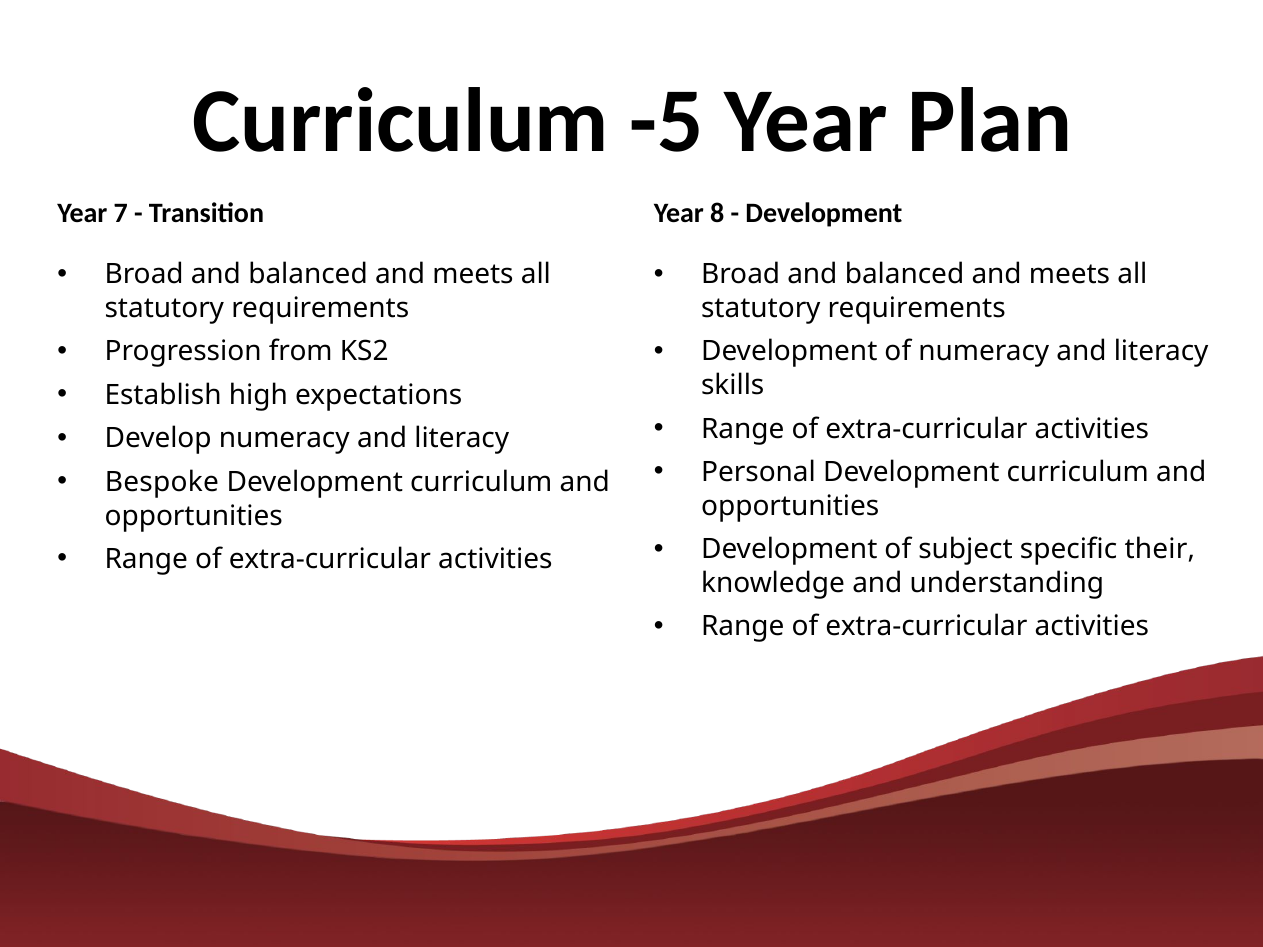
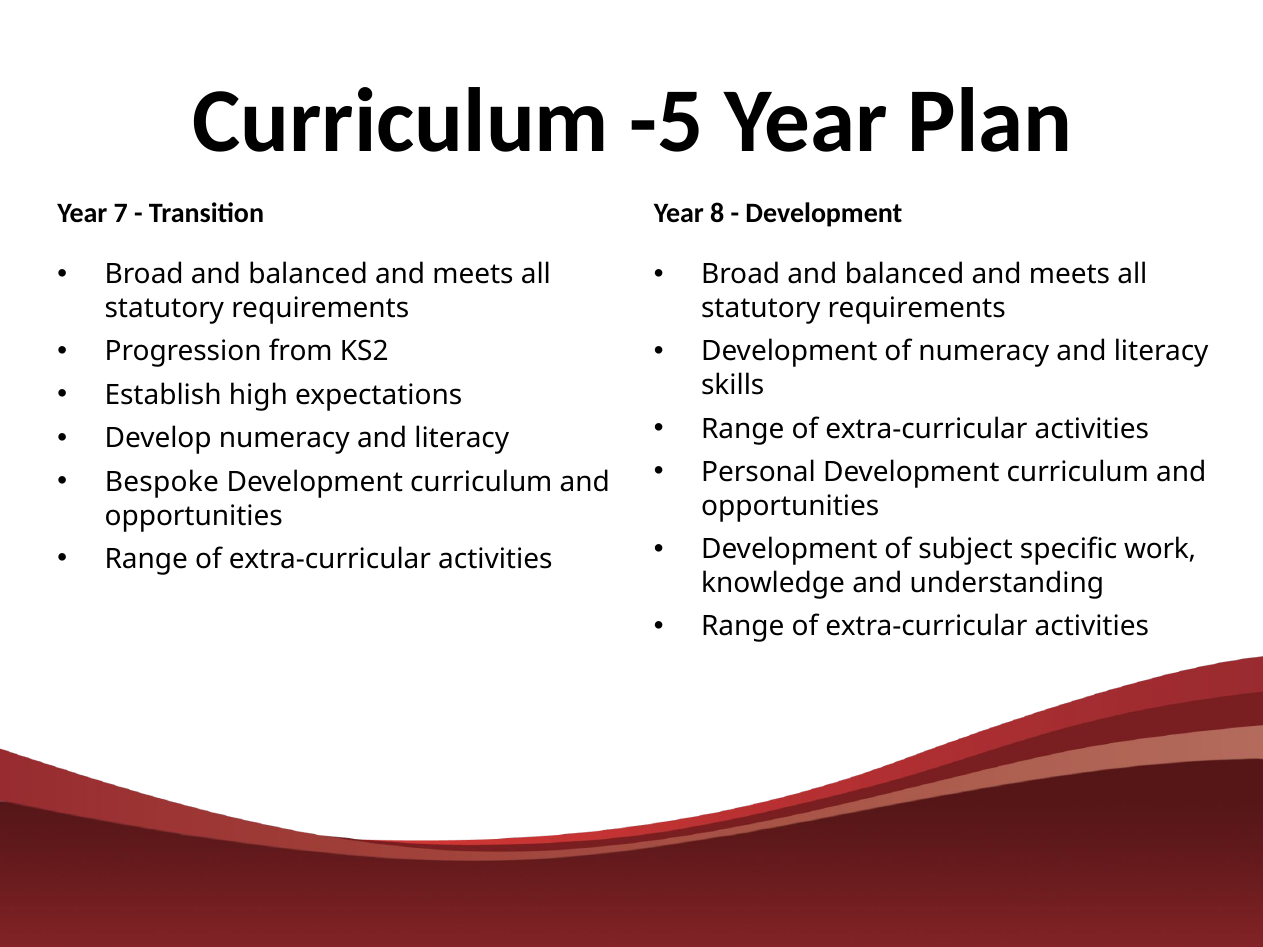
their: their -> work (1160, 550)
